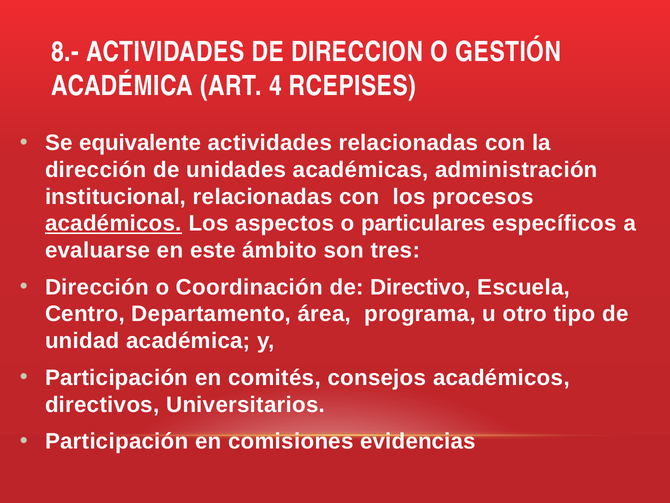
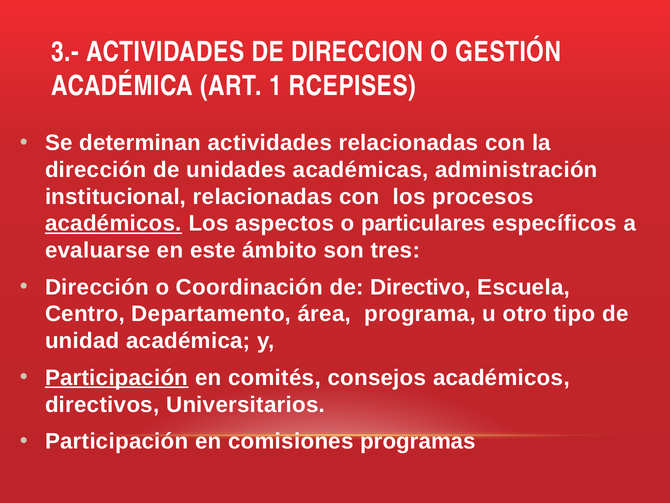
8.-: 8.- -> 3.- (65, 52)
4: 4 -> 1 (275, 86)
equivalente: equivalente -> determinan (140, 143)
Participación underline: none -> present (117, 377)
evidencias: evidencias -> programas (418, 441)
